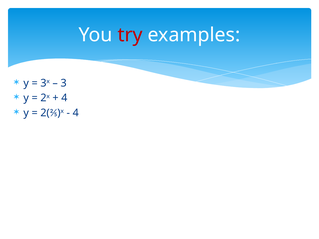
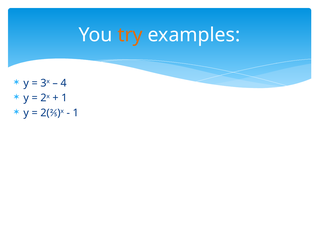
try colour: red -> orange (130, 35)
3: 3 -> 4 (64, 83)
4: 4 -> 1 (64, 98)
4: 4 -> 1 (76, 113)
